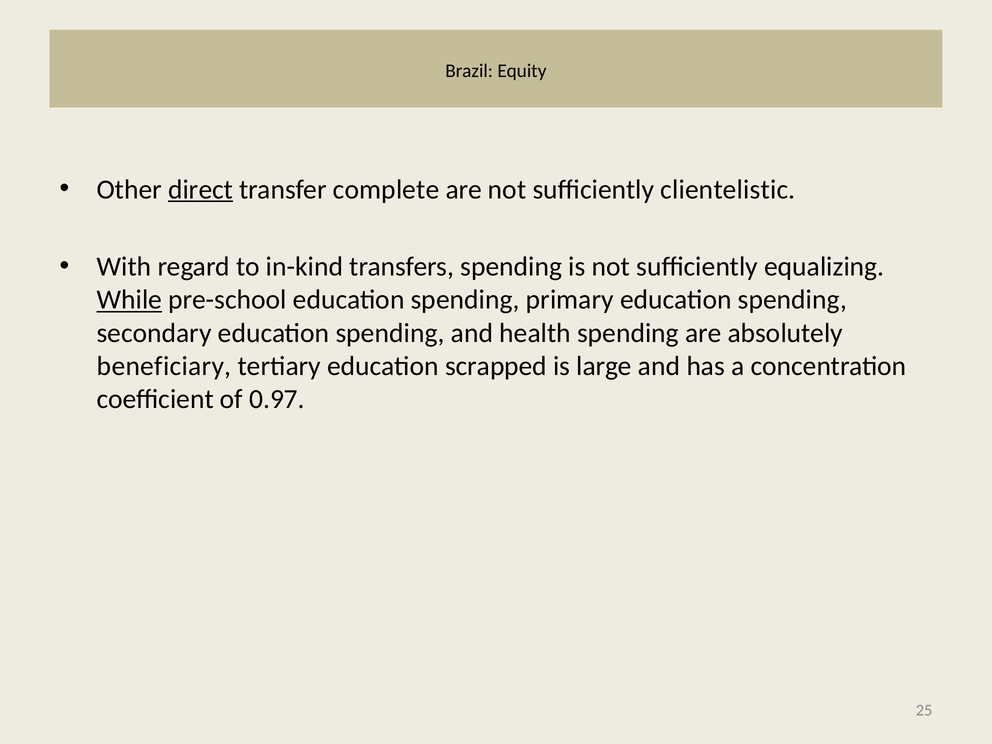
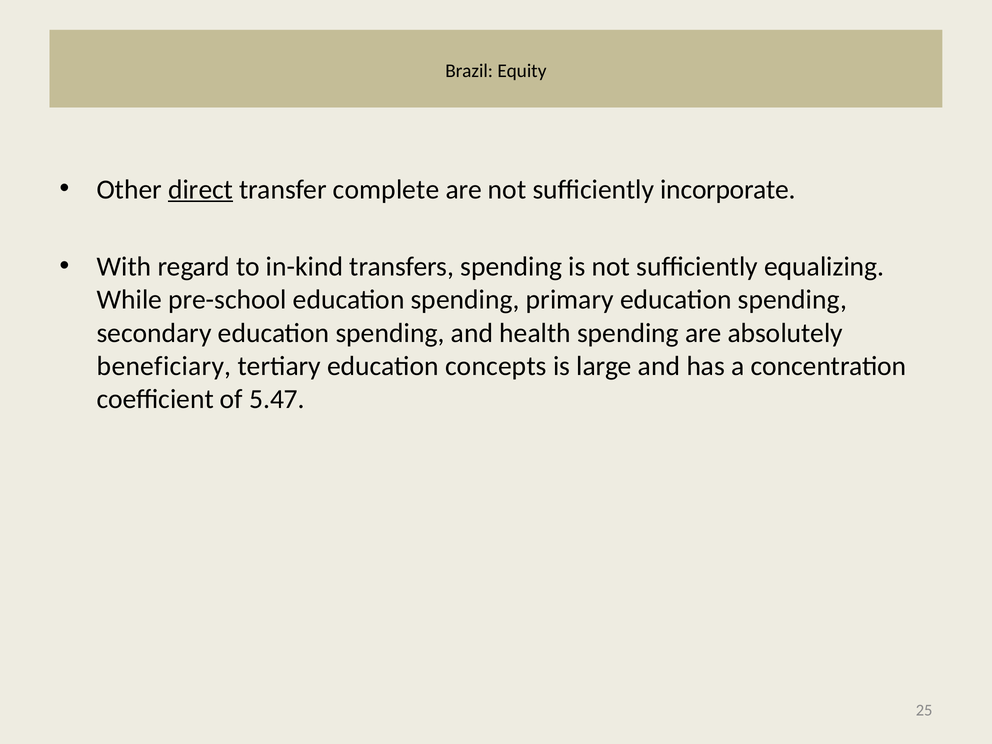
clientelistic: clientelistic -> incorporate (728, 189)
While underline: present -> none (129, 300)
scrapped: scrapped -> concepts (496, 366)
0.97: 0.97 -> 5.47 (277, 399)
